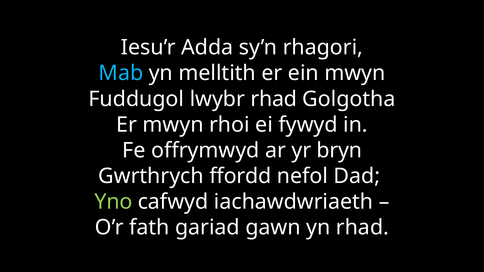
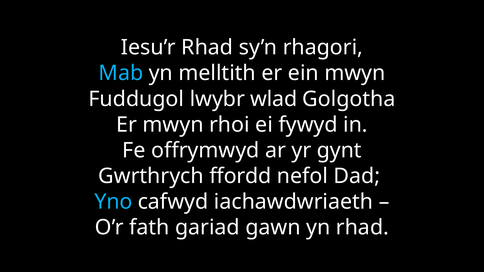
Iesu’r Adda: Adda -> Rhad (207, 48)
lwybr rhad: rhad -> wlad (274, 99)
bryn: bryn -> gynt (339, 150)
Yno colour: light green -> light blue (113, 202)
